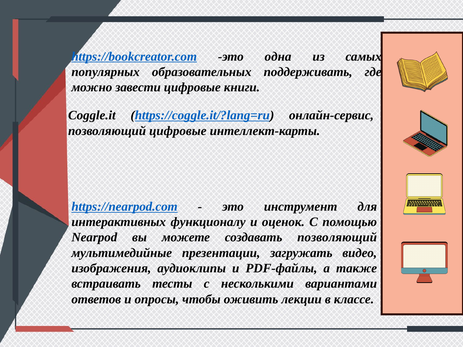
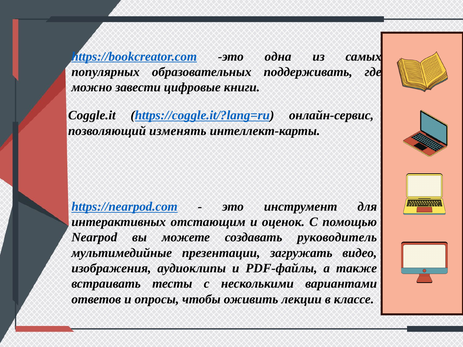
позволяющий цифровые: цифровые -> изменять (178, 131)
функционалу: функционалу -> отстающим (208, 222)
создавать позволяющий: позволяющий -> руководитель (337, 238)
